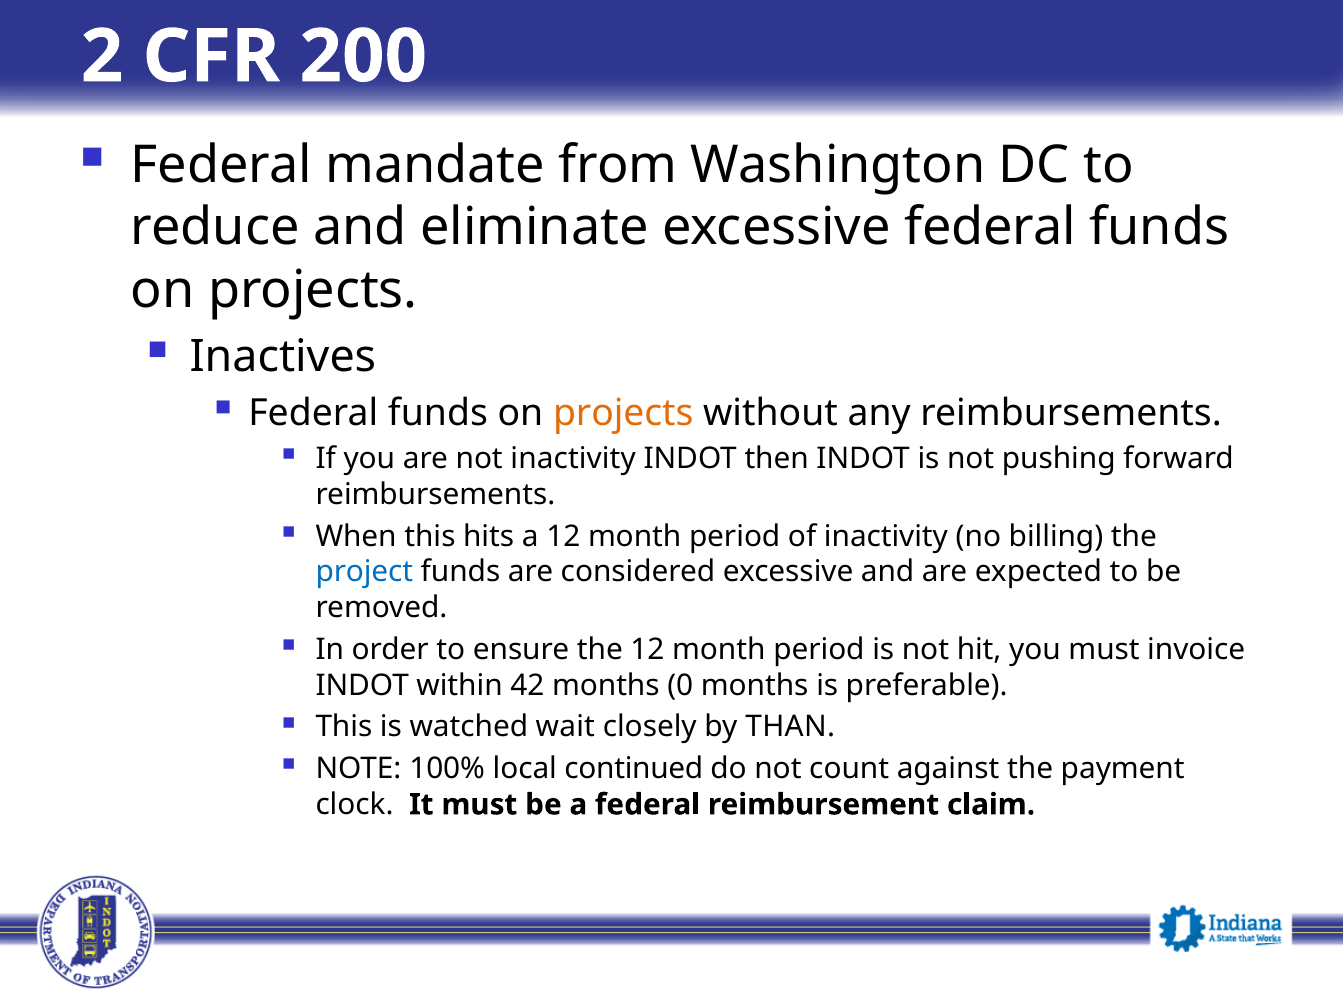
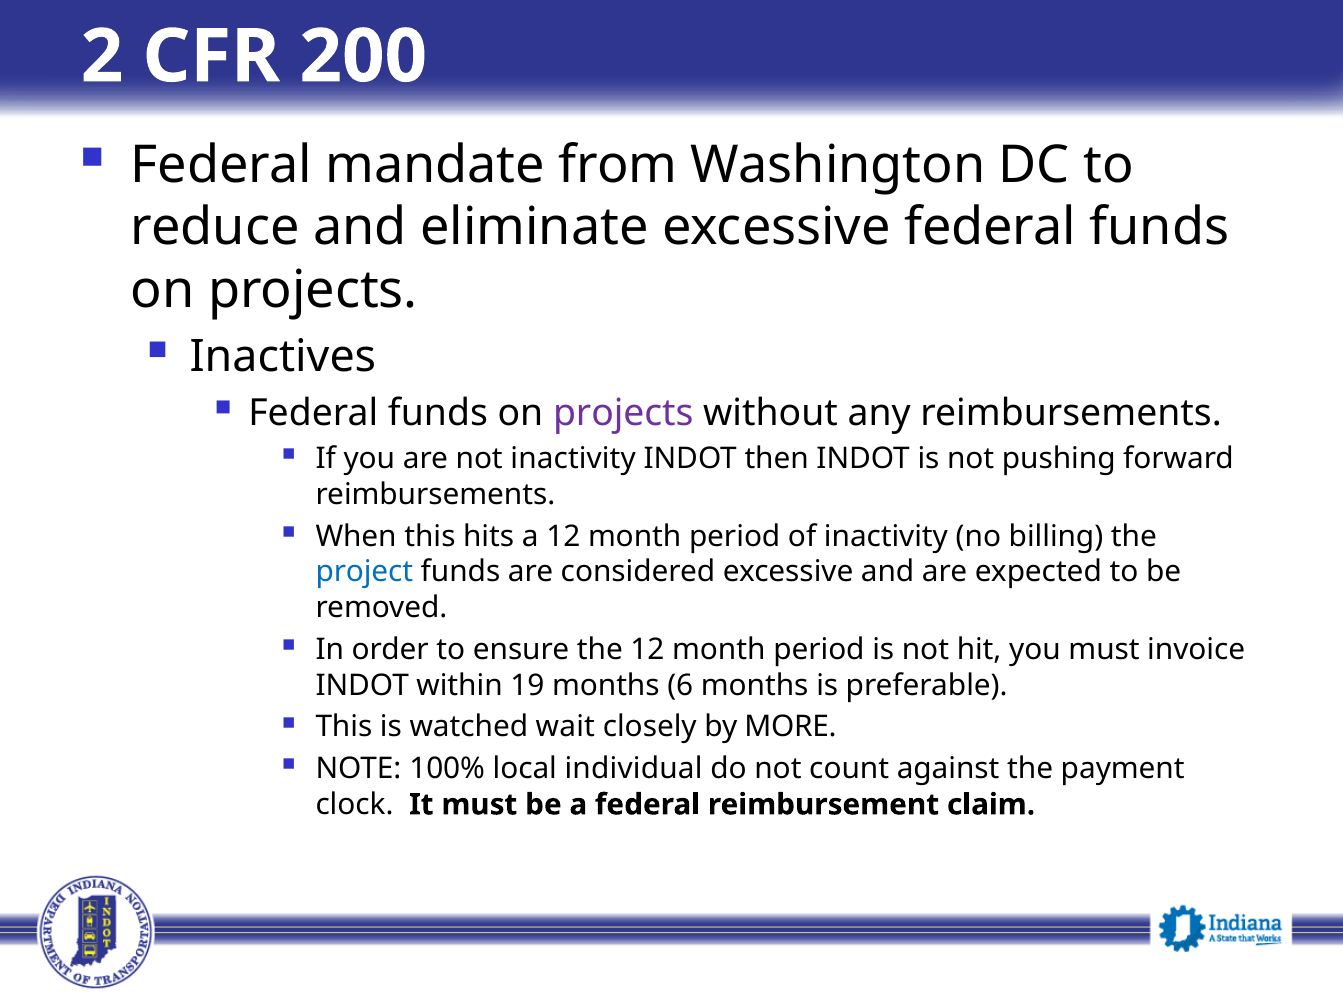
projects colour: orange -> purple (623, 413)
42: 42 -> 19 (527, 686)
0: 0 -> 6 (680, 686)
THAN: THAN -> MORE (791, 727)
continued: continued -> individual (634, 769)
